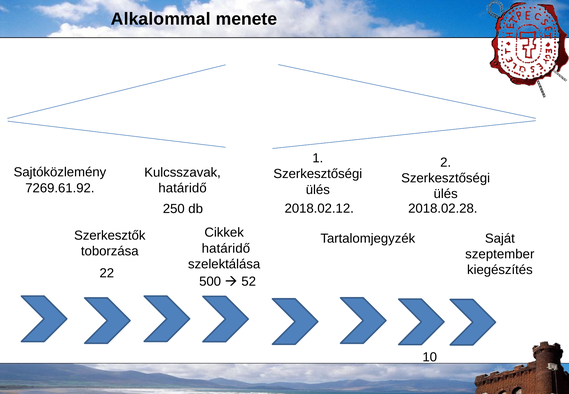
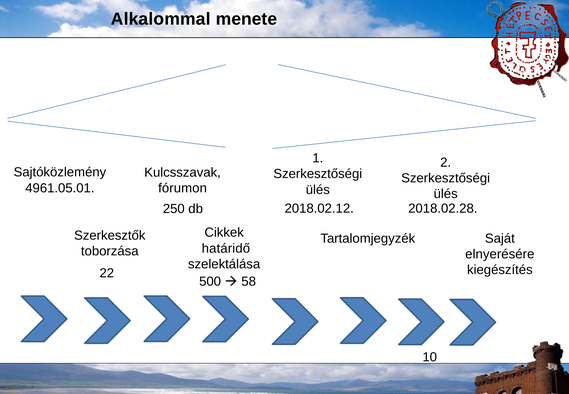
7269.61.92: 7269.61.92 -> 4961.05.01 (60, 188)
határidő: határidő -> fórumon (183, 188)
szeptember: szeptember -> elnyerésére (500, 254)
52: 52 -> 58 (249, 281)
